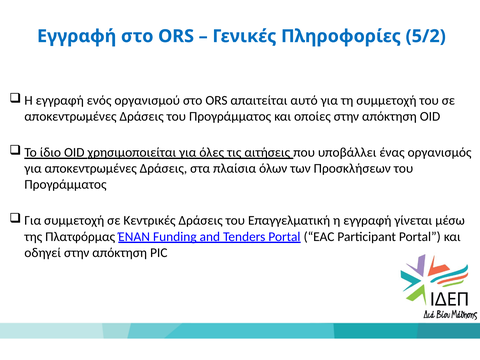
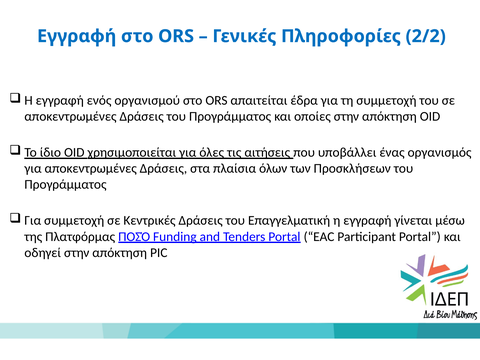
5/2: 5/2 -> 2/2 (426, 36)
αυτό: αυτό -> έδρα (304, 101)
ΈΝΑΝ: ΈΝΑΝ -> ΠΟΣΌ (134, 237)
